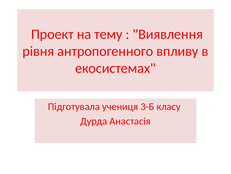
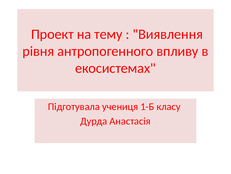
3-Б: 3-Б -> 1-Б (147, 106)
